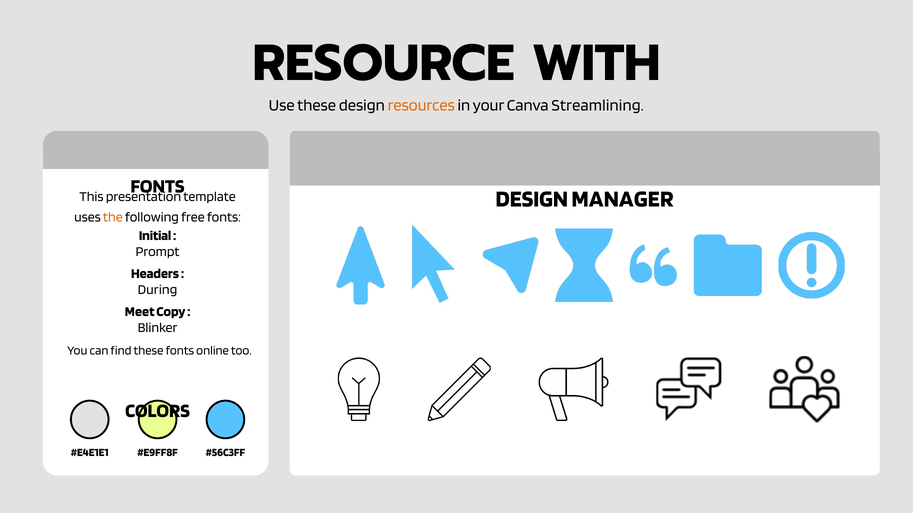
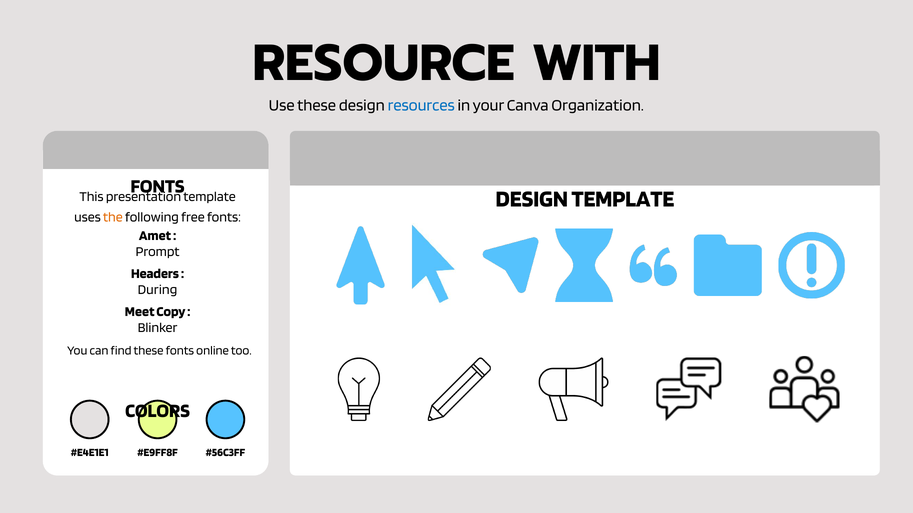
resources colour: orange -> blue (421, 105)
Streamlining: Streamlining -> Organization (598, 105)
DESIGN MANAGER: MANAGER -> TEMPLATE (623, 199)
Initial: Initial -> Amet (155, 236)
